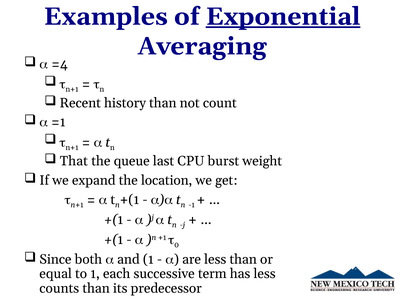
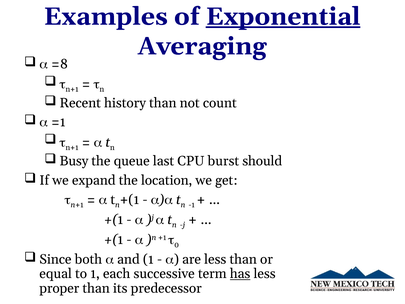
=4: =4 -> =8 (60, 64)
That: That -> Busy (74, 161)
weight: weight -> should (262, 161)
has underline: none -> present (240, 274)
counts: counts -> proper (59, 288)
